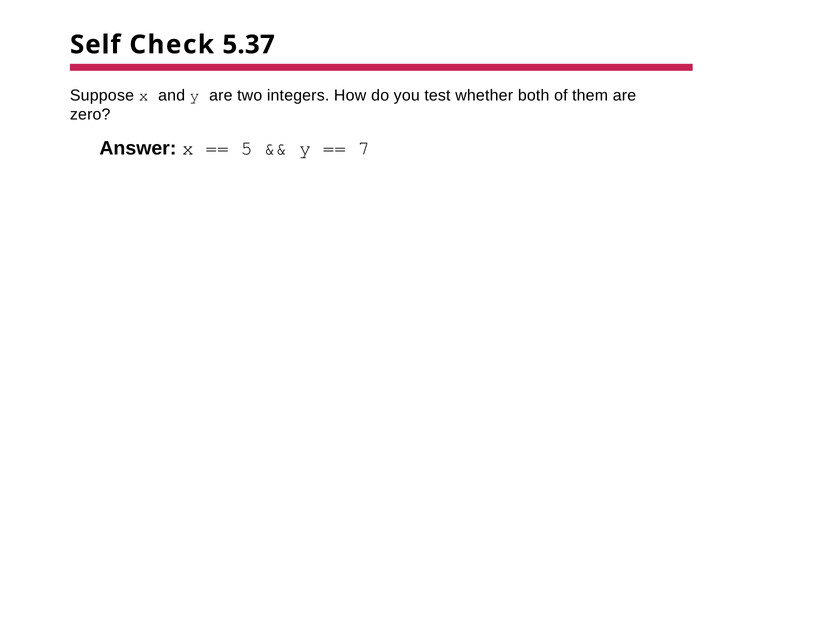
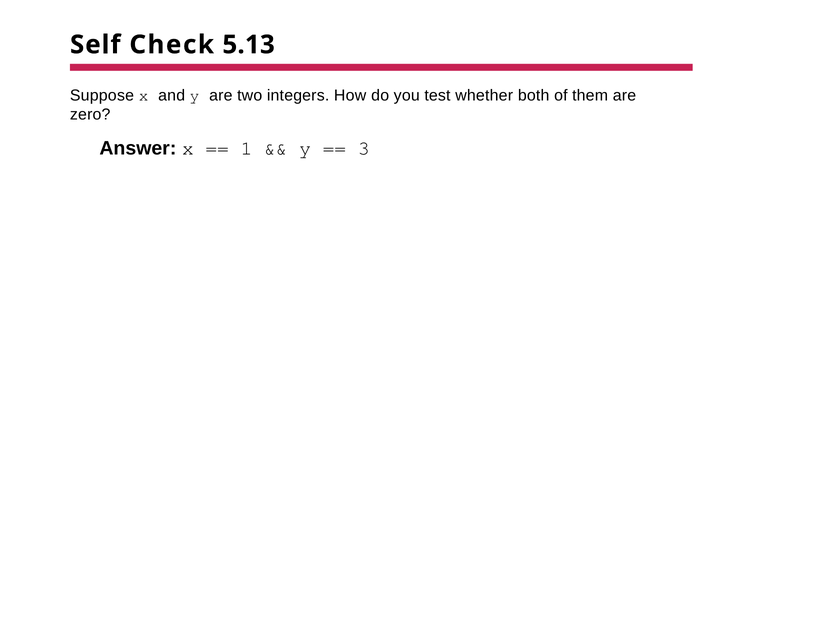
5.37: 5.37 -> 5.13 (249, 45)
5: 5 -> 1 (246, 148)
7: 7 -> 3 (364, 148)
